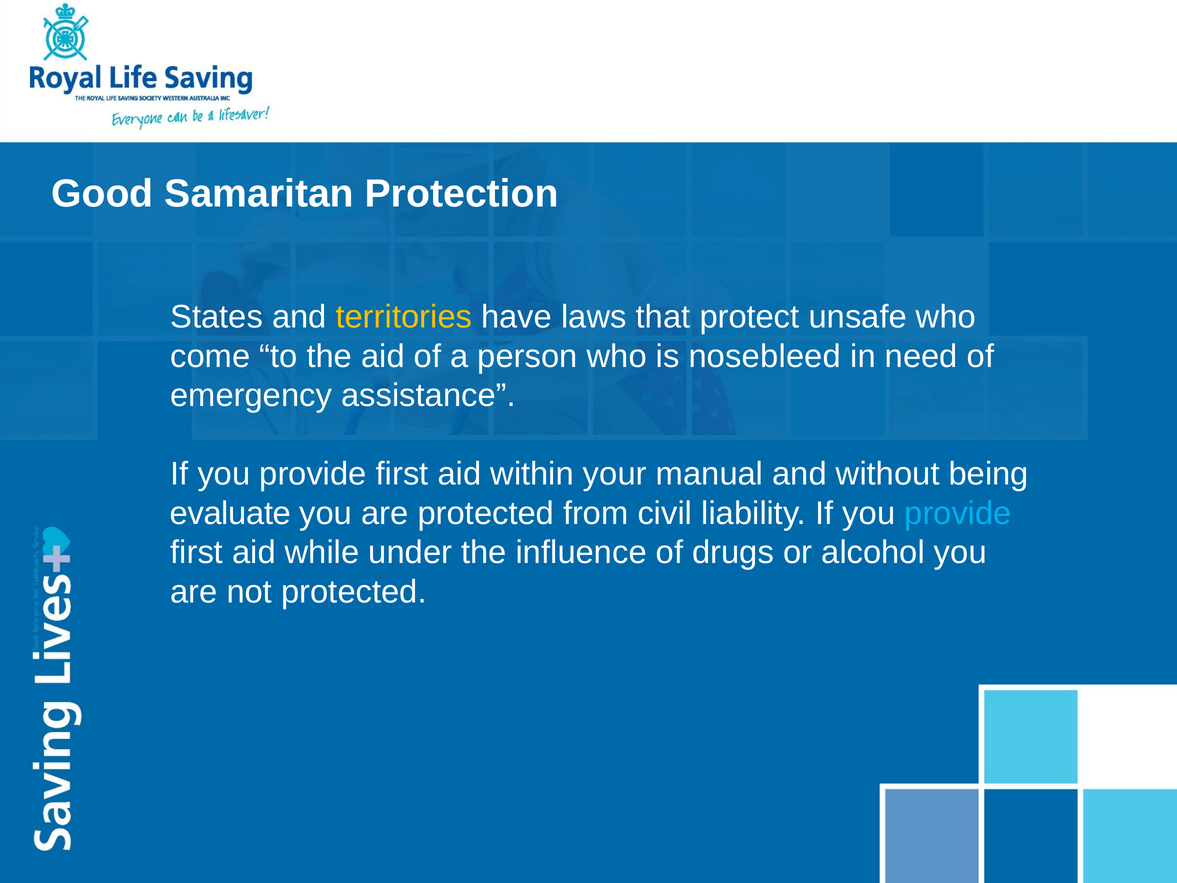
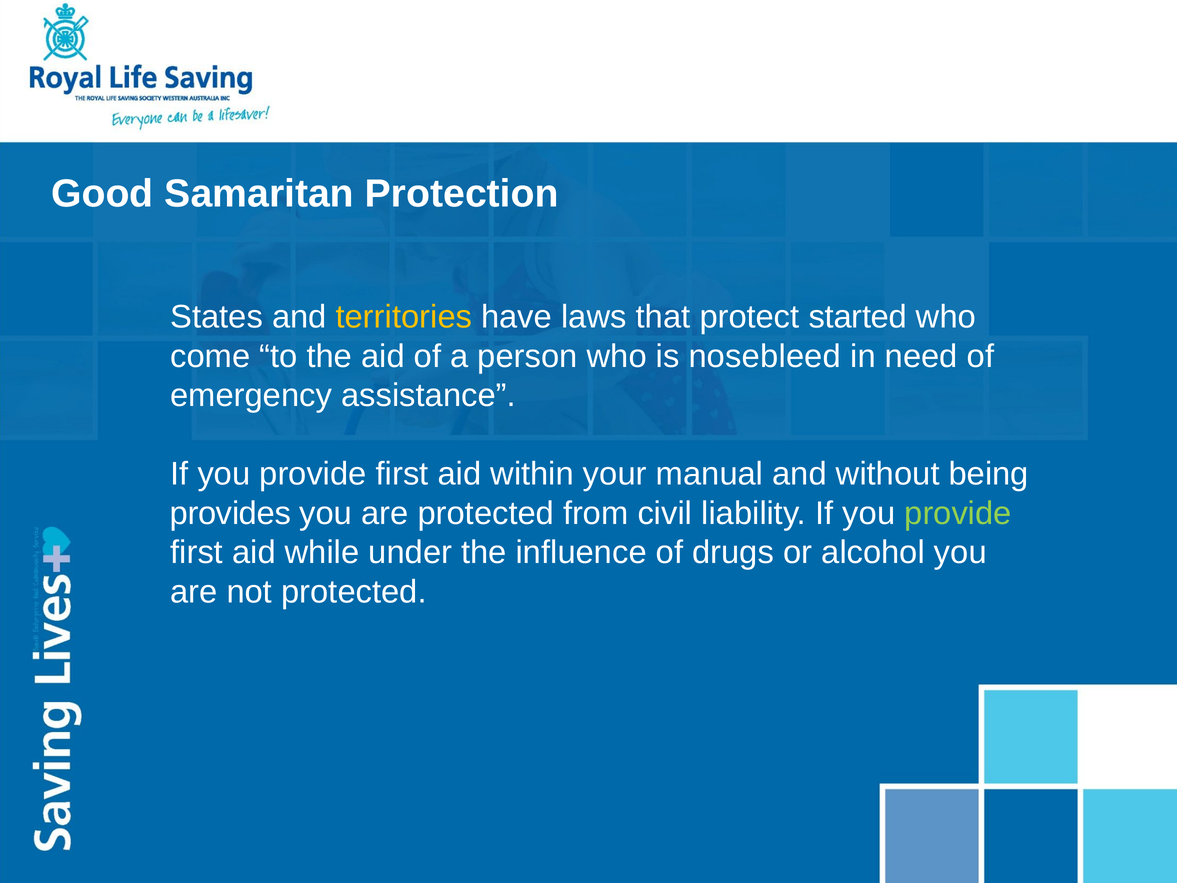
unsafe: unsafe -> started (858, 317)
evaluate: evaluate -> provides (230, 513)
provide colour: light blue -> light green (958, 513)
